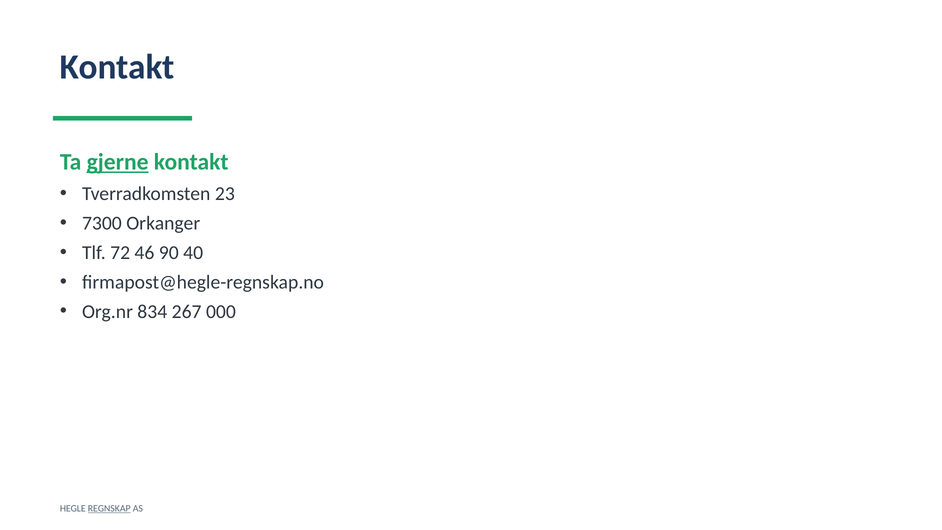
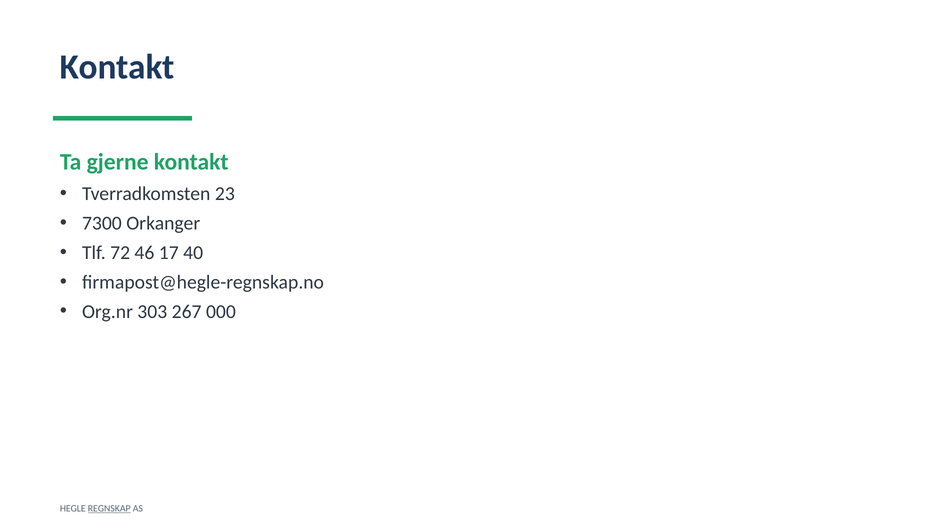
gjerne underline: present -> none (118, 162)
90: 90 -> 17 (169, 253)
834: 834 -> 303 (152, 312)
